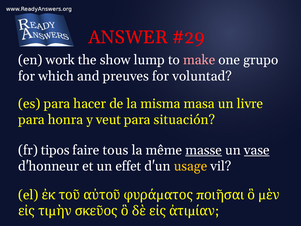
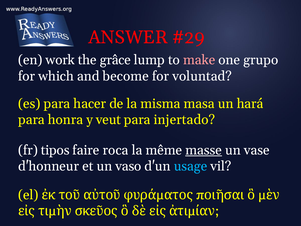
show: show -> grâce (115, 60)
preuves: preuves -> become (126, 76)
livre: livre -> hará (250, 104)
situación: situación -> injertado (184, 120)
tous: tous -> roca (116, 150)
vase underline: present -> none (257, 150)
effet: effet -> vaso (128, 166)
usage colour: yellow -> light blue (191, 166)
